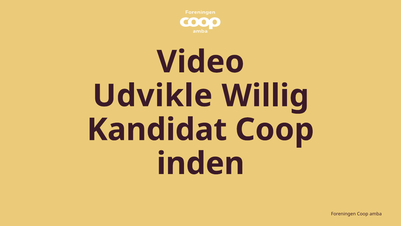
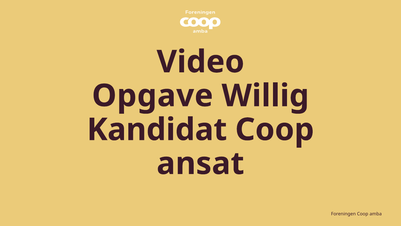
Udvikle: Udvikle -> Opgave (153, 96)
inden: inden -> ansat (200, 163)
